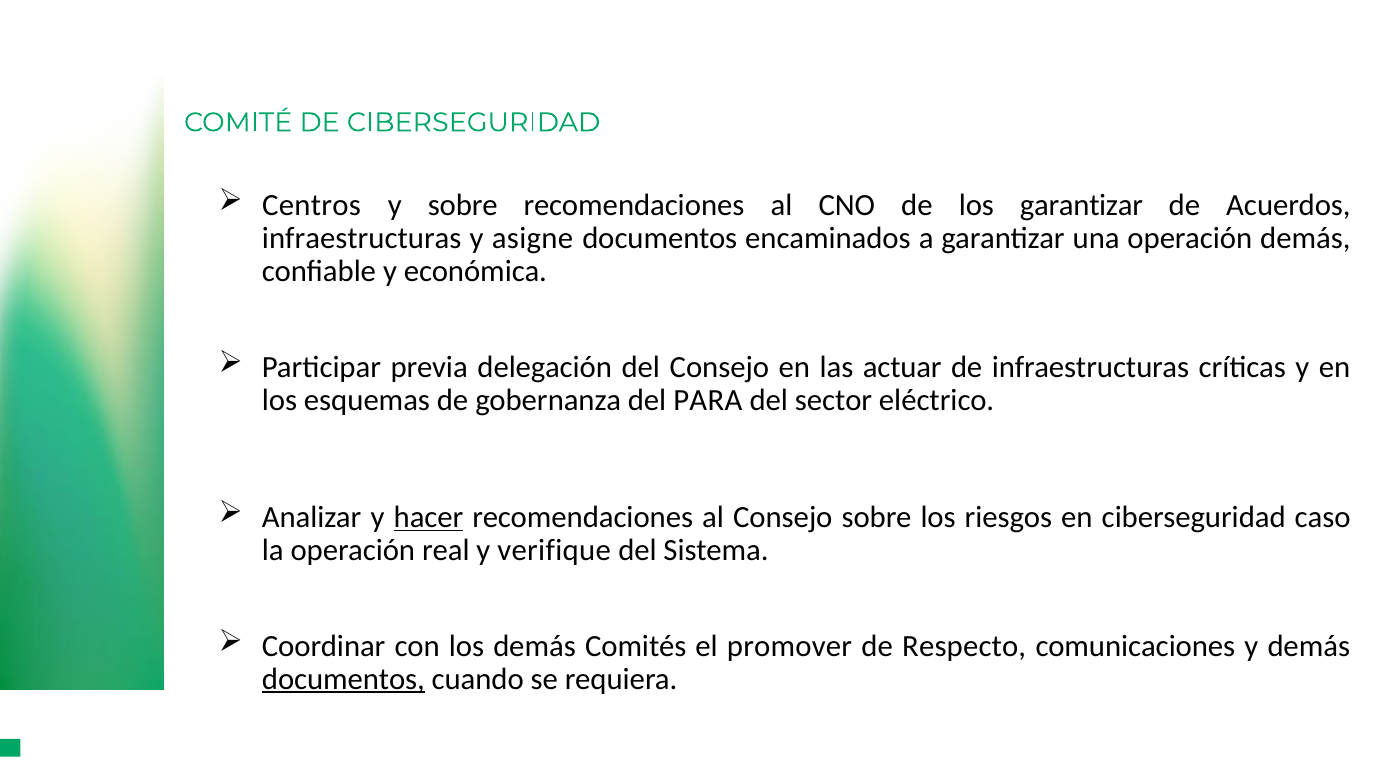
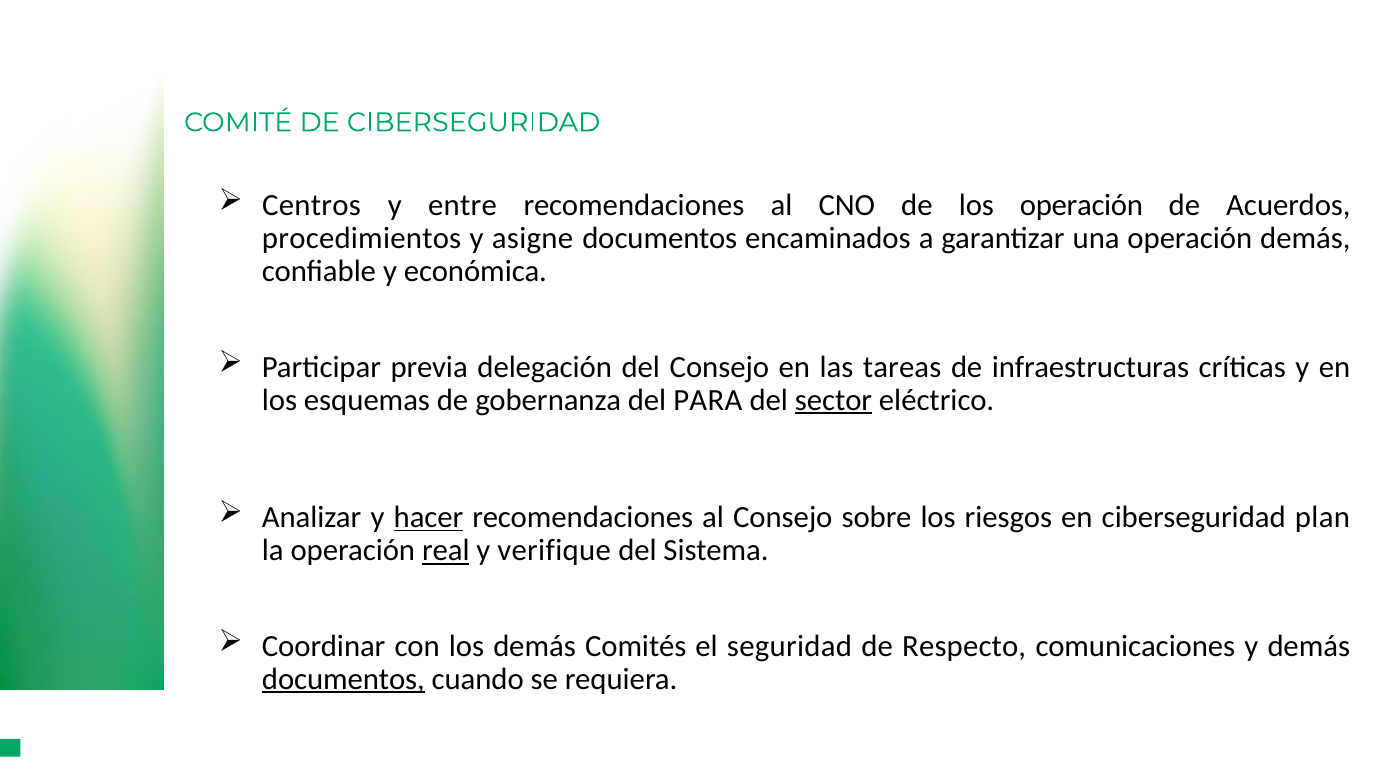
y sobre: sobre -> entre (463, 205)
los garantizar: garantizar -> operación (1081, 205)
infraestructuras: infraestructuras -> procedimientos (362, 238)
actuar: actuar -> tareas (902, 367)
sector underline: none -> present (834, 400)
caso: caso -> plan (1322, 517)
real underline: none -> present (446, 550)
promover: promover -> seguridad (789, 646)
